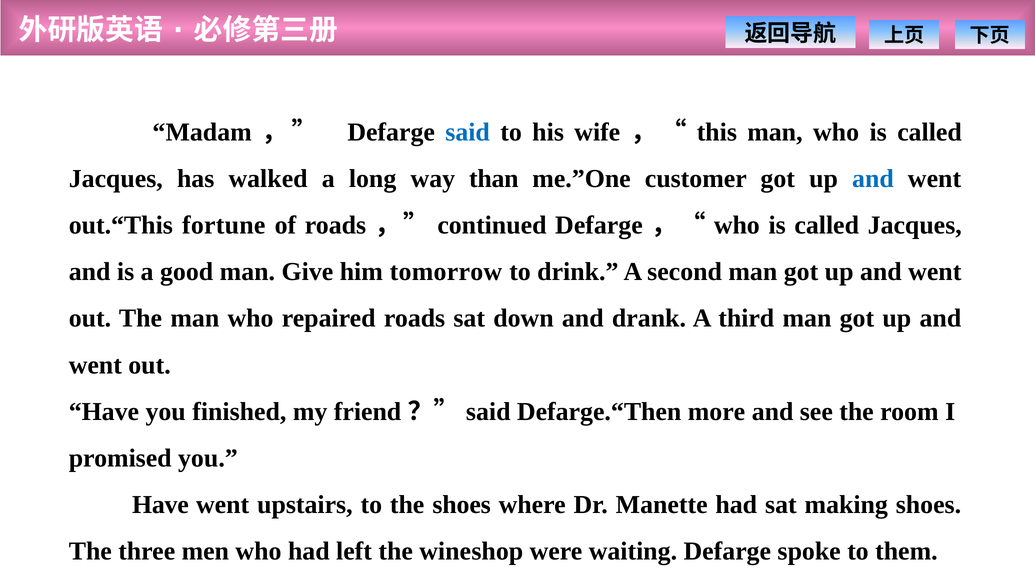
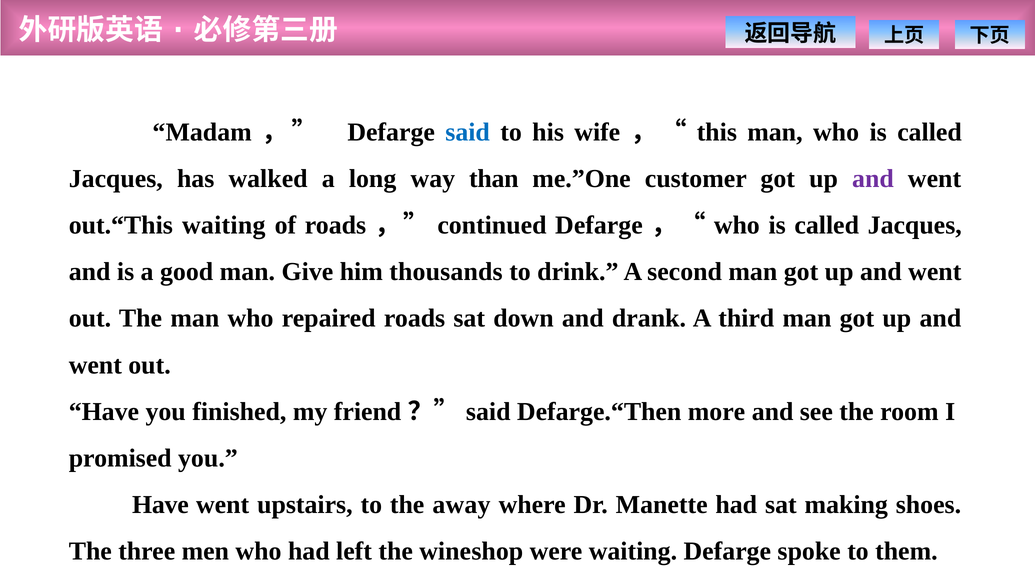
and colour: blue -> purple (873, 179)
out.“This fortune: fortune -> waiting (224, 225)
tomorrow: tomorrow -> thousands (446, 272)
the shoes: shoes -> away (461, 505)
